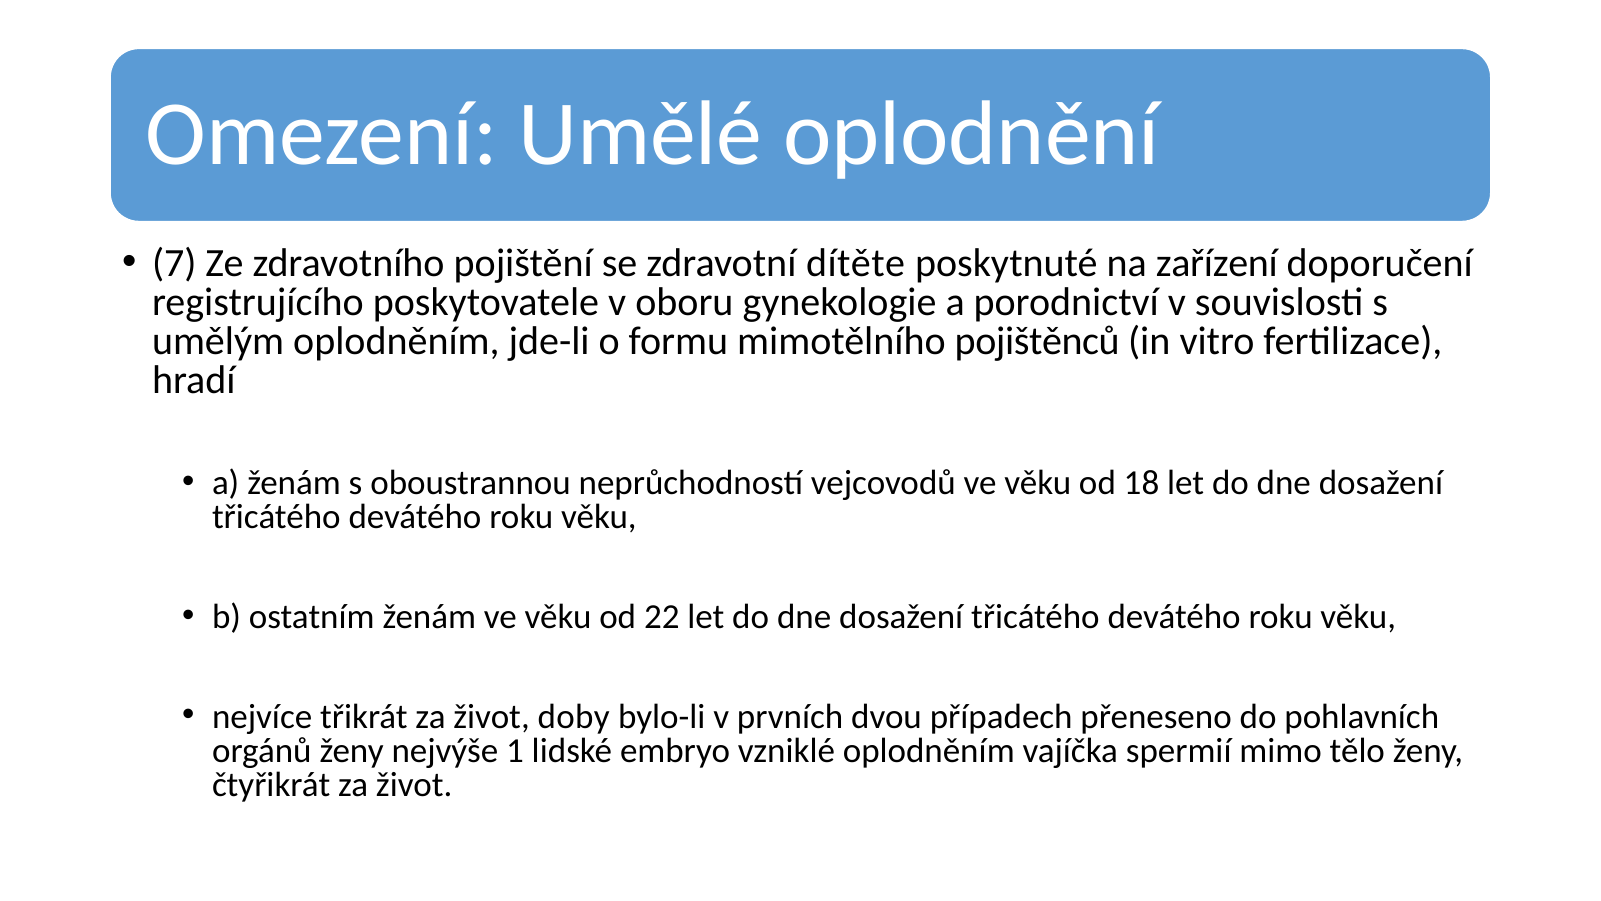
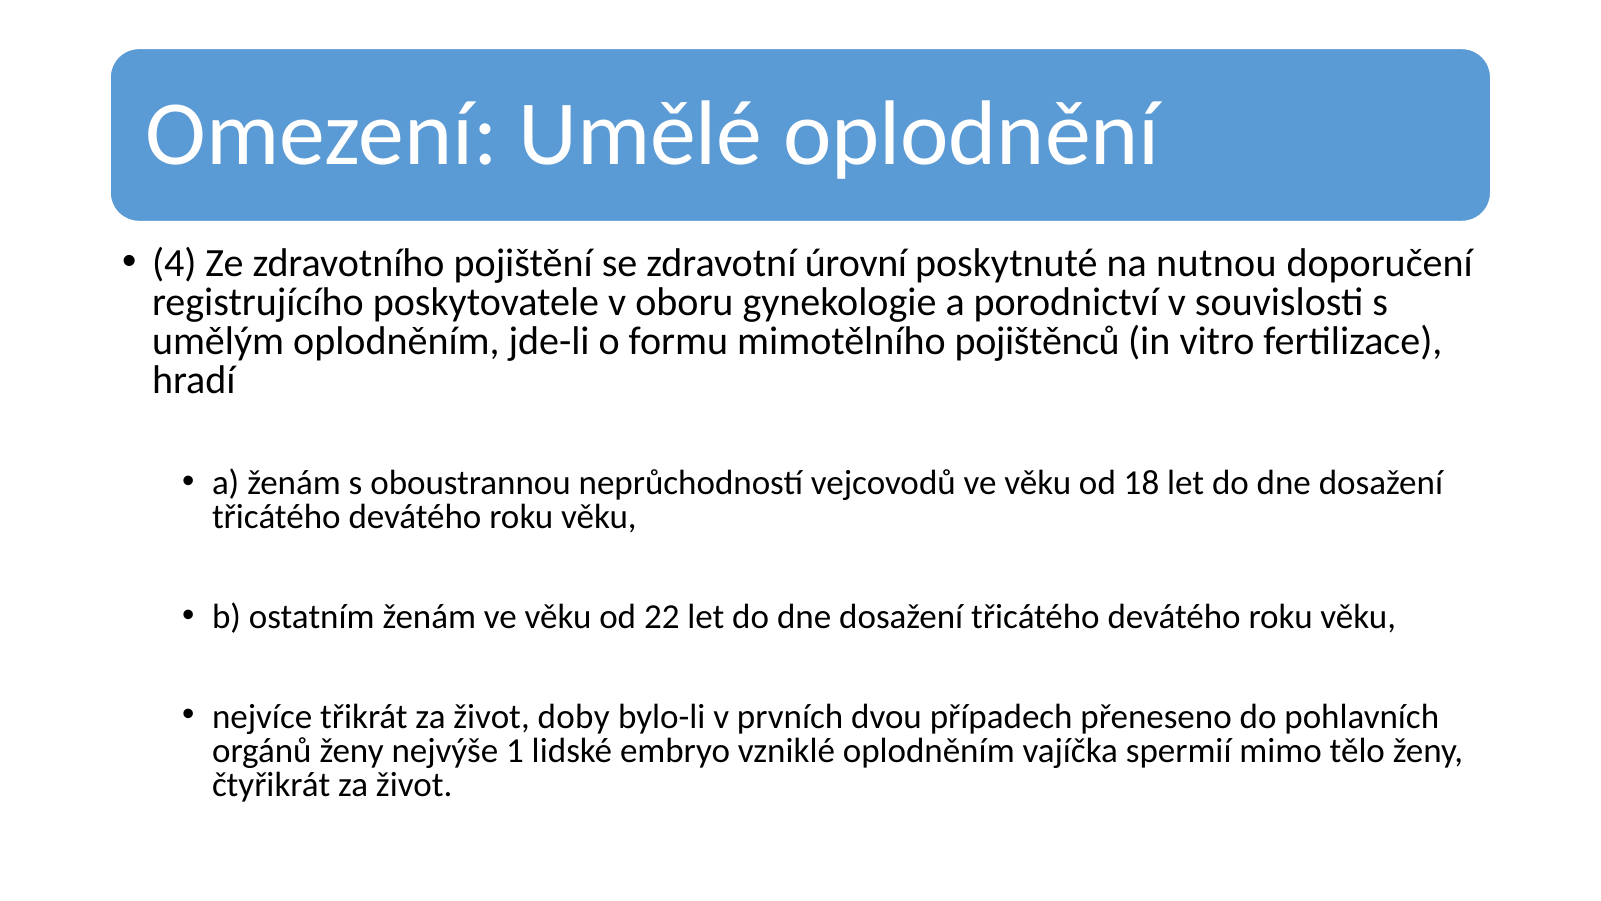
7: 7 -> 4 (174, 264)
dítěte: dítěte -> úrovní (856, 264)
zařízení: zařízení -> nutnou (1216, 264)
